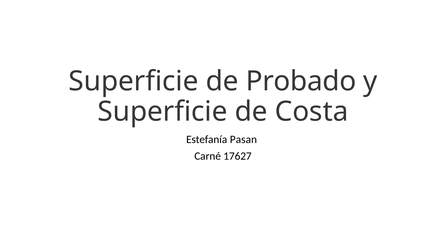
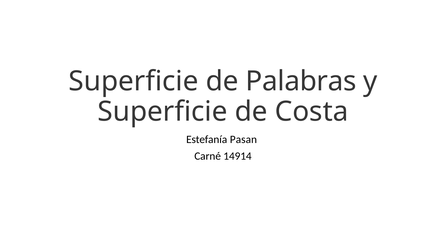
Probado: Probado -> Palabras (301, 81)
17627: 17627 -> 14914 (238, 156)
